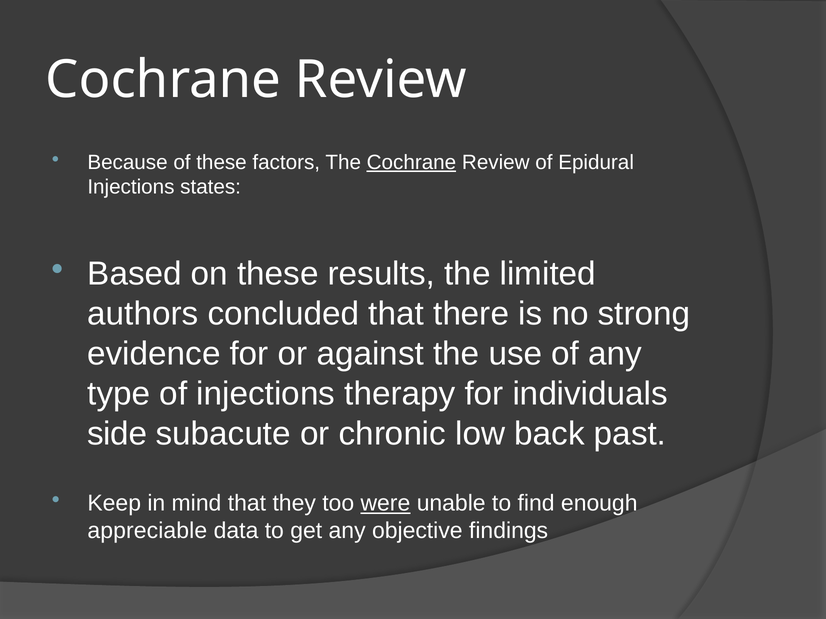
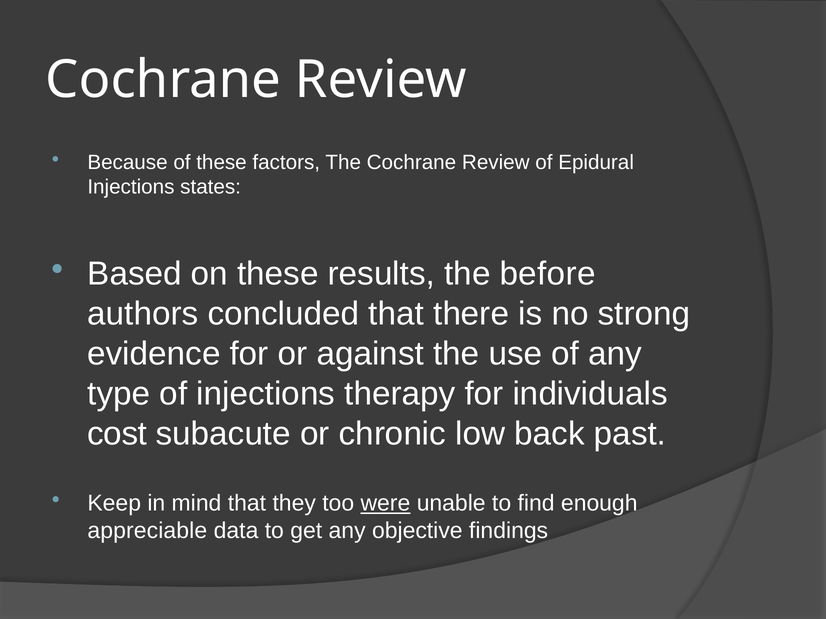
Cochrane underline: present -> none (411, 162)
limited: limited -> before (548, 274)
side: side -> cost (117, 434)
